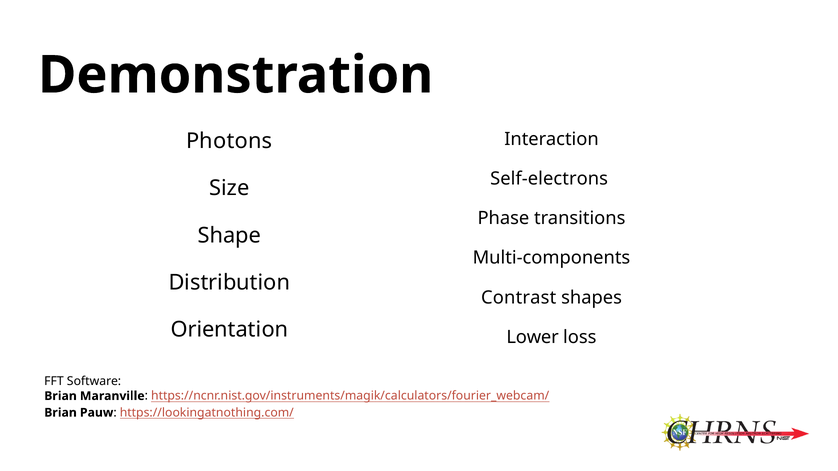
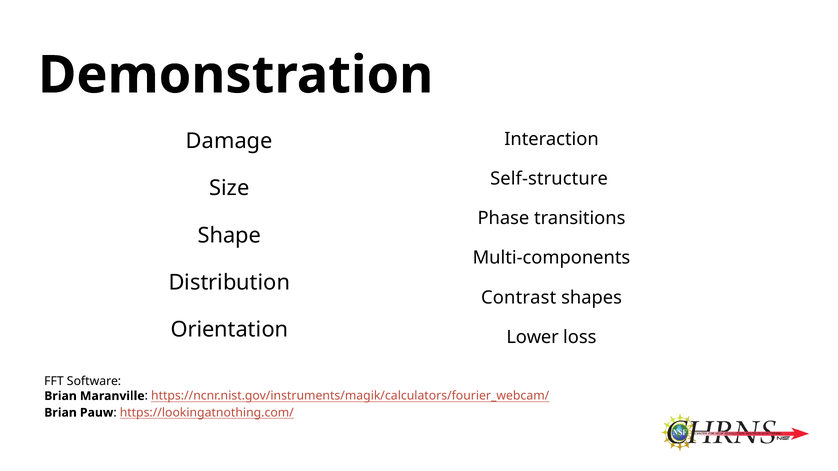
Photons: Photons -> Damage (229, 141)
Self-electrons: Self-electrons -> Self-structure (549, 179)
